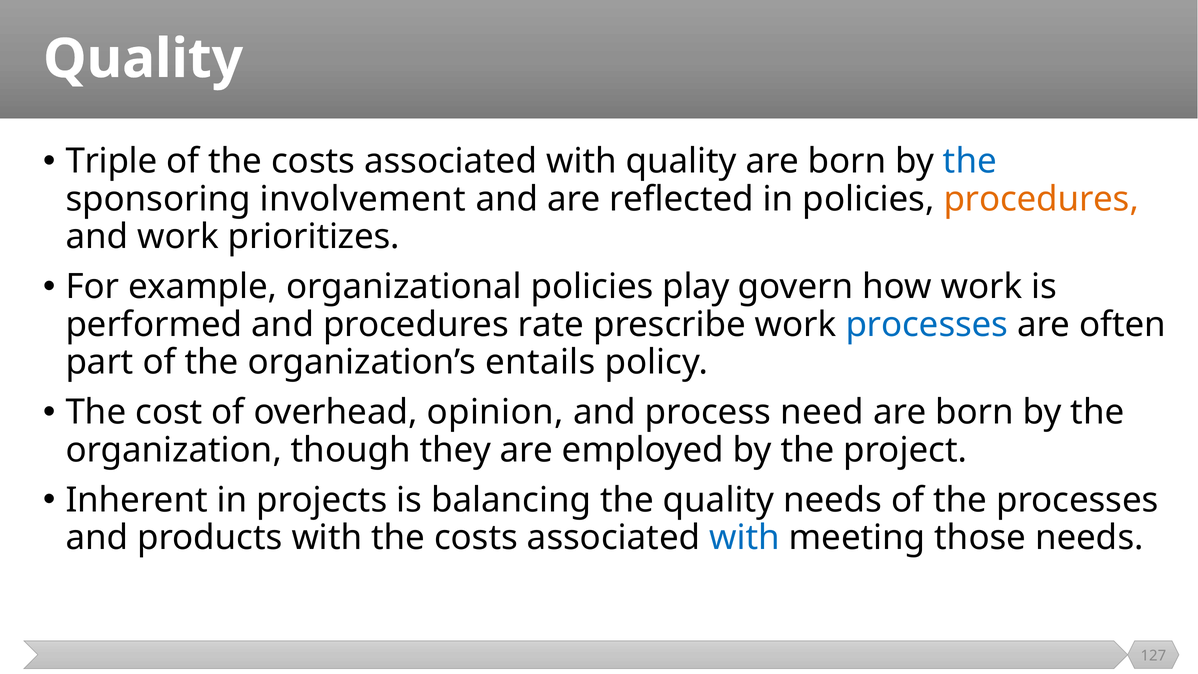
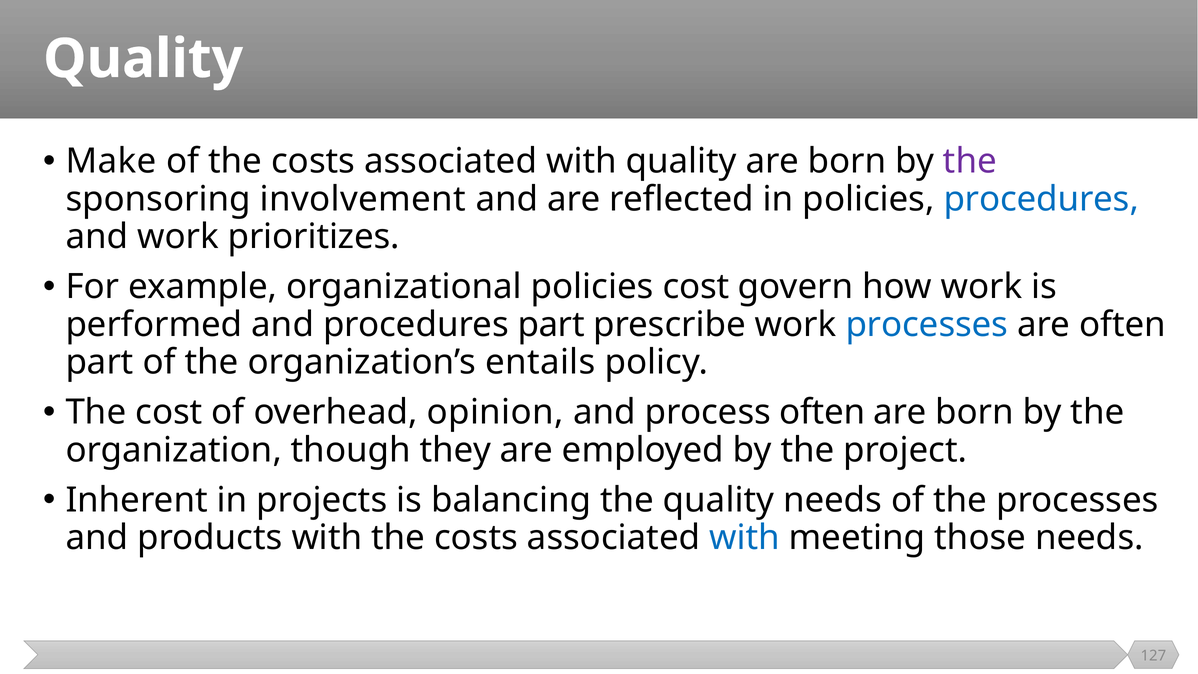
Triple: Triple -> Make (111, 161)
the colour: blue -> purple (970, 161)
procedures colour: orange -> blue (1041, 199)
policies play: play -> cost (696, 287)
procedures rate: rate -> part (551, 325)
process need: need -> often (822, 412)
